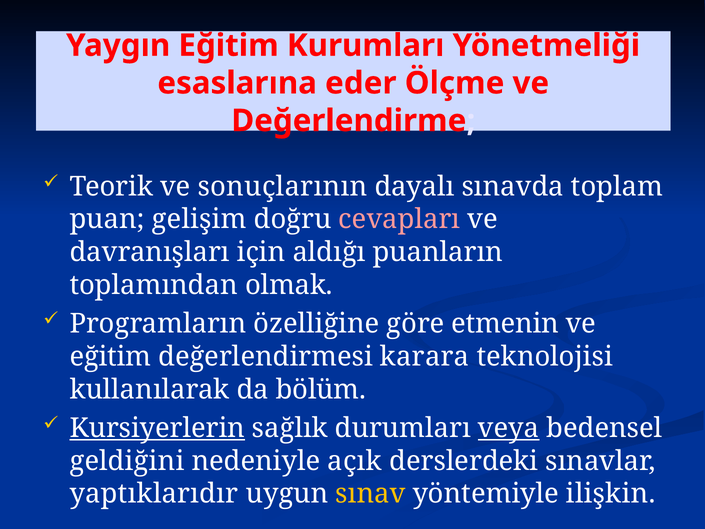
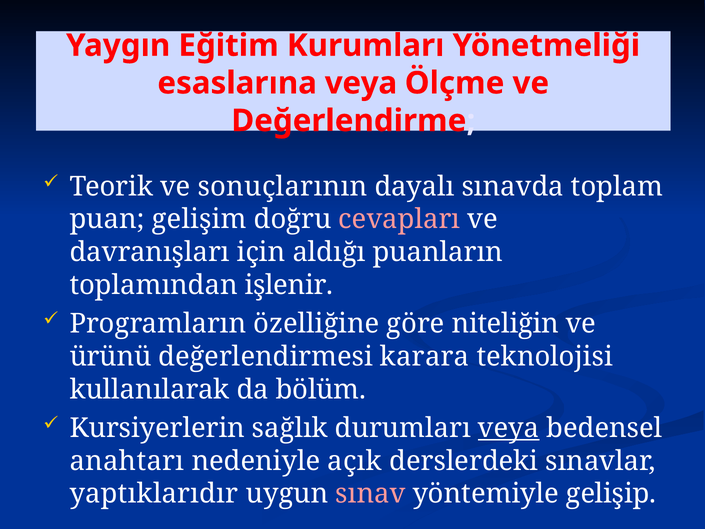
esaslarına eder: eder -> veya (361, 83)
olmak: olmak -> işlenir (289, 285)
etmenin: etmenin -> niteliğin (505, 324)
eğitim: eğitim -> ürünü (111, 356)
Kursiyerlerin underline: present -> none (157, 428)
geldiğini: geldiğini -> anahtarı (127, 461)
sınav colour: yellow -> pink (370, 494)
ilişkin: ilişkin -> gelişip (611, 494)
